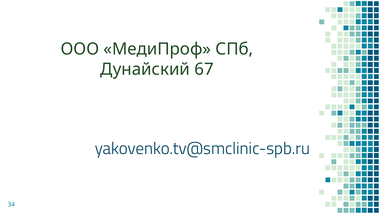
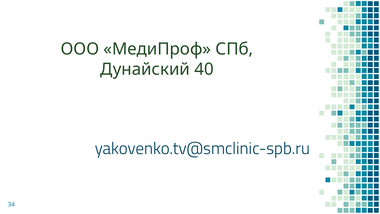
67: 67 -> 40 (204, 69)
